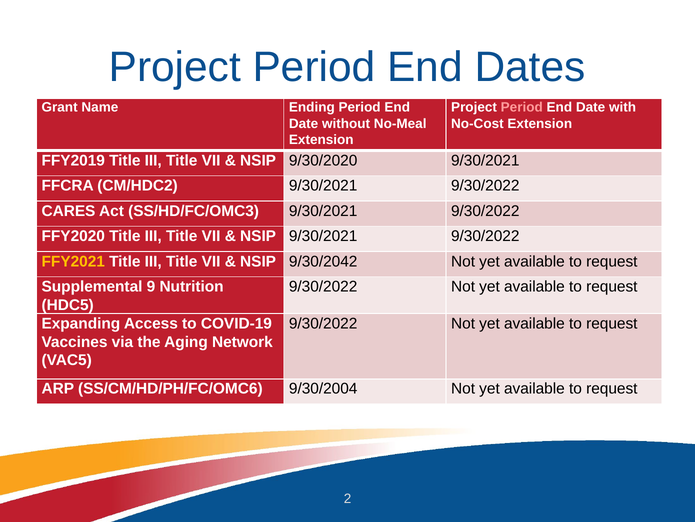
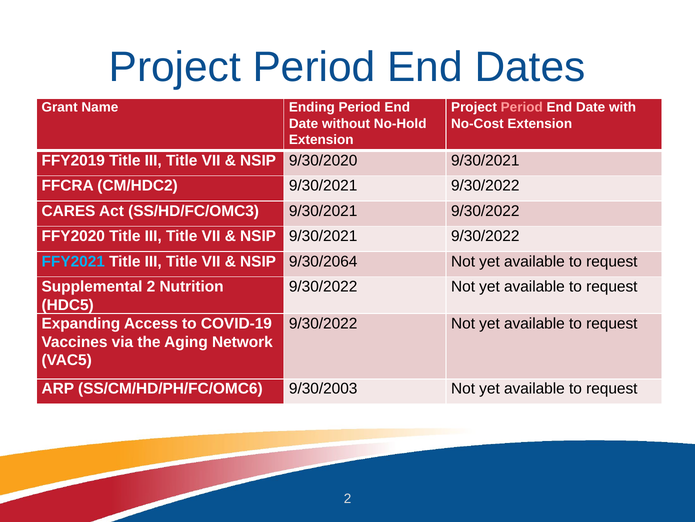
No-Meal: No-Meal -> No-Hold (400, 124)
FFY2021 colour: yellow -> light blue (73, 261)
9/30/2042: 9/30/2042 -> 9/30/2064 (323, 261)
Supplemental 9: 9 -> 2 (151, 286)
9/30/2004: 9/30/2004 -> 9/30/2003 (323, 388)
